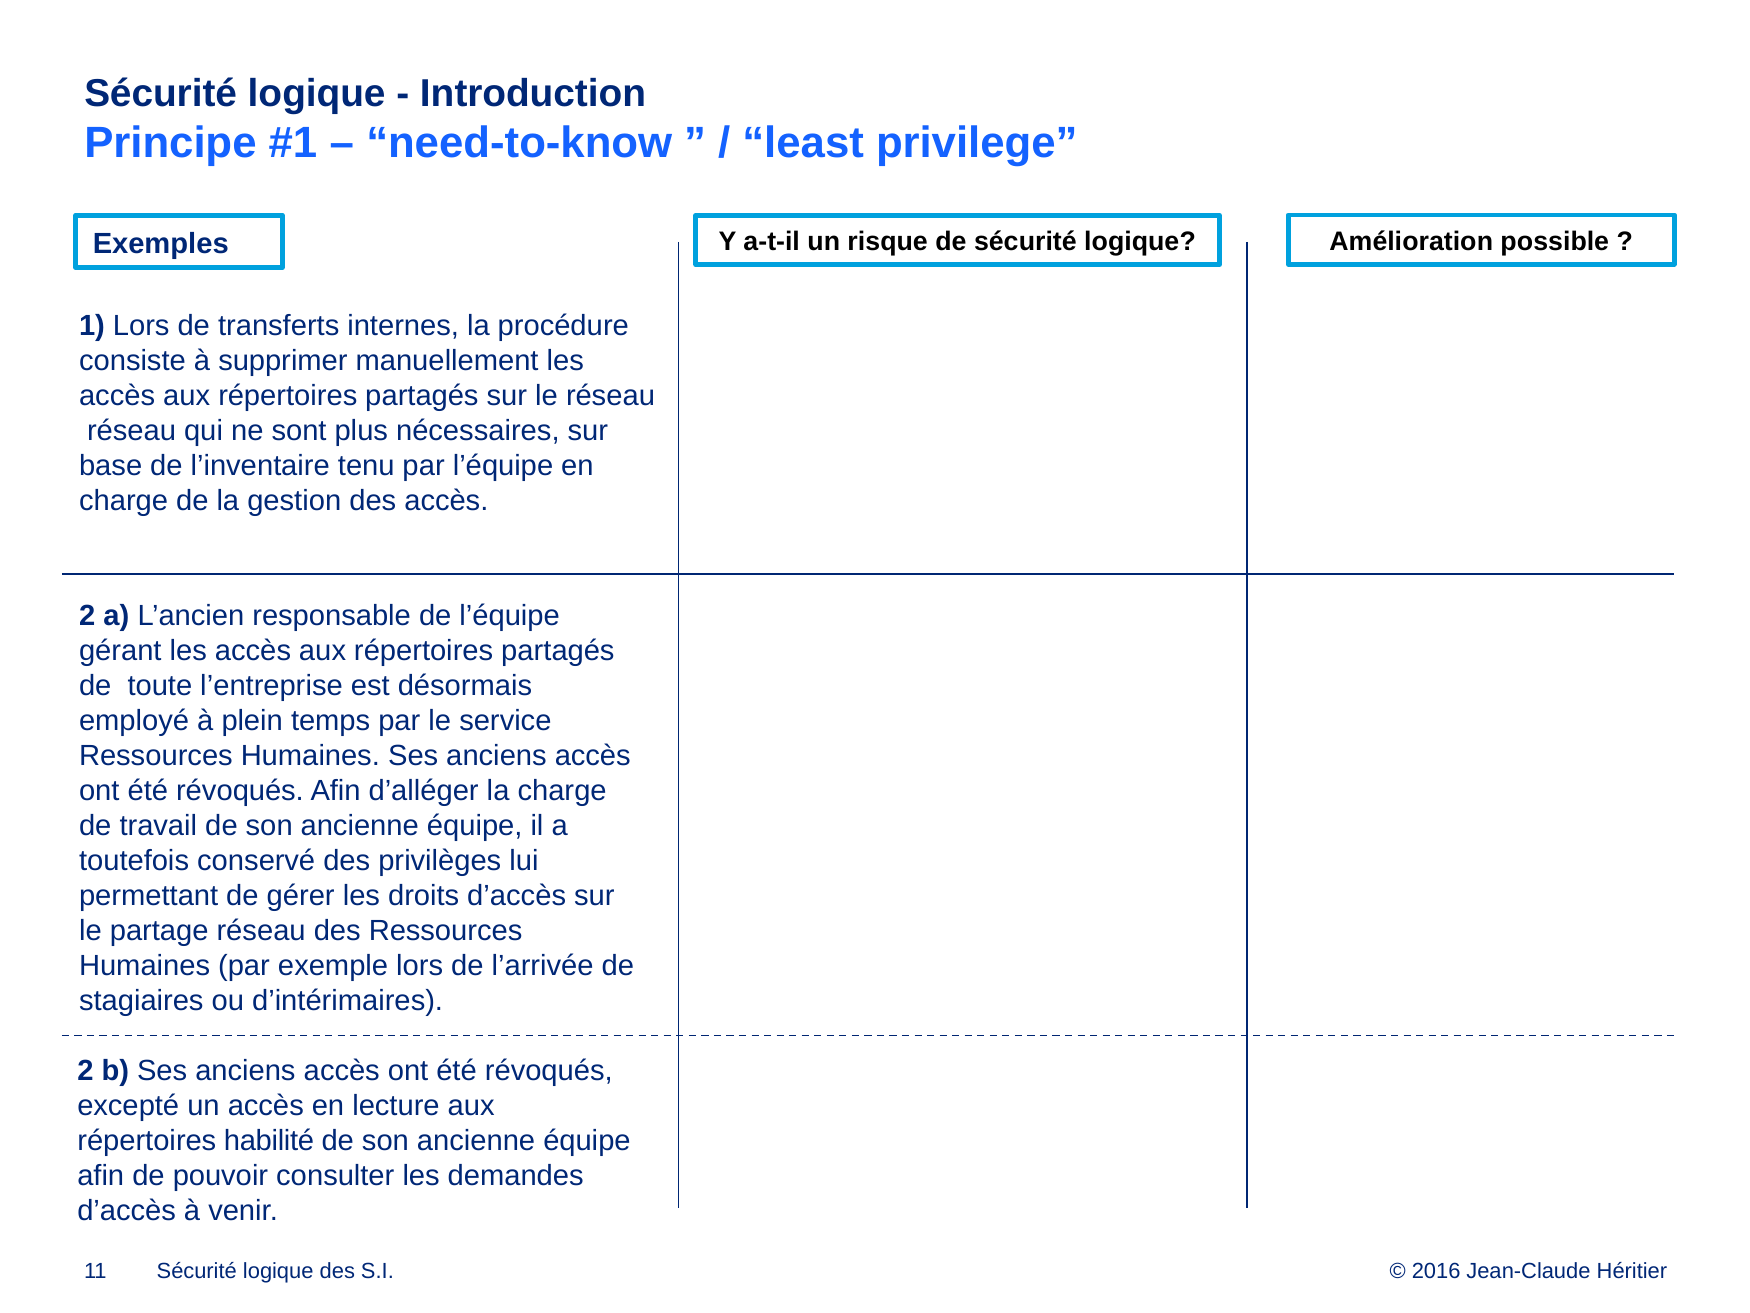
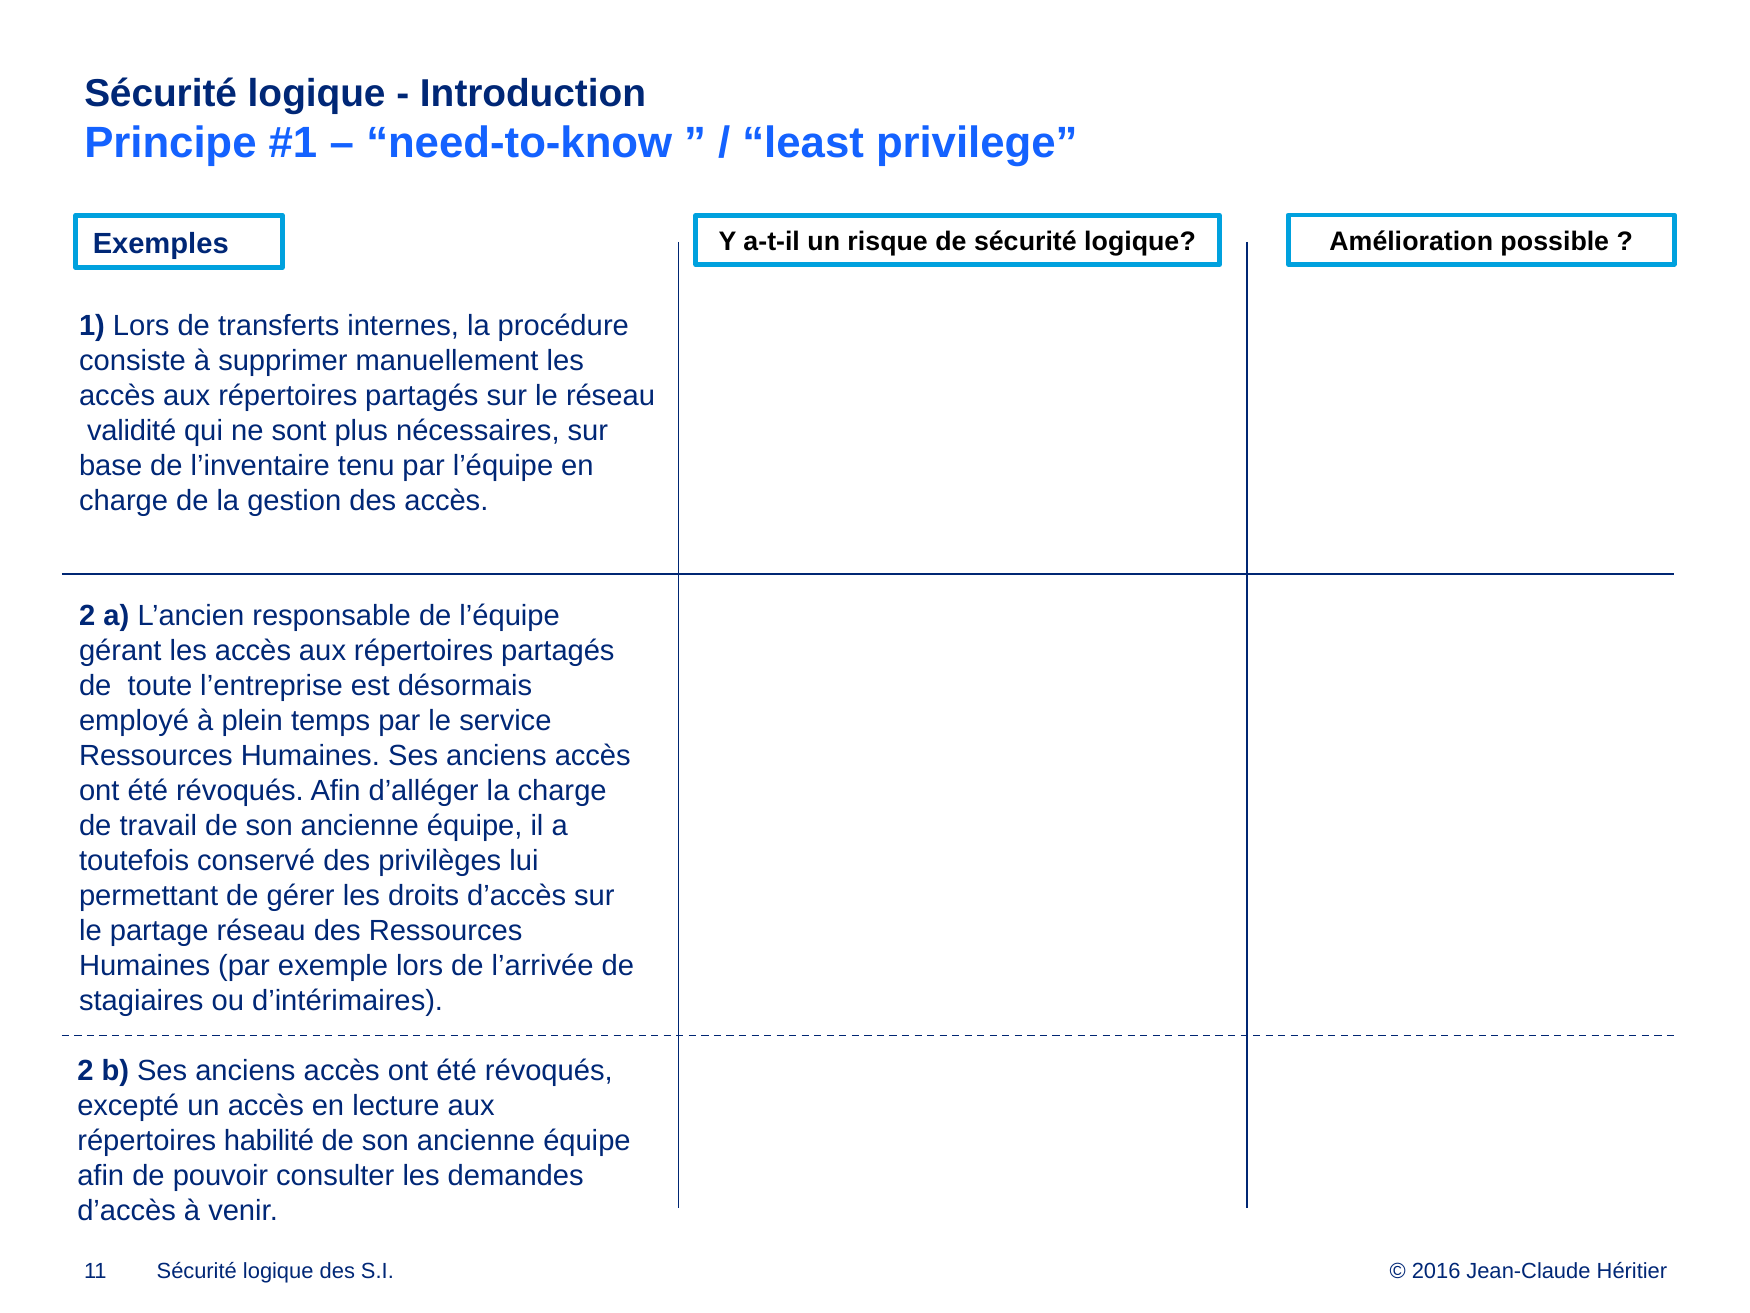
réseau: réseau -> validité (132, 431)
